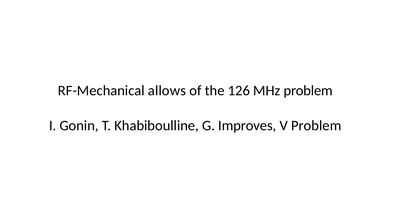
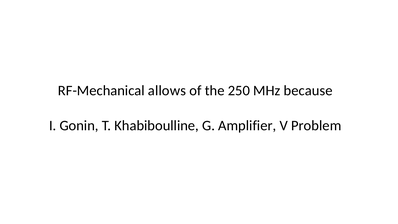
126: 126 -> 250 (239, 91)
MHz problem: problem -> because (308, 91)
Improves: Improves -> Amplifier (247, 125)
